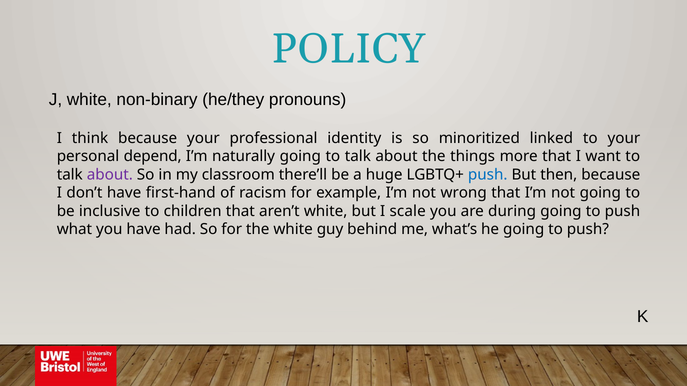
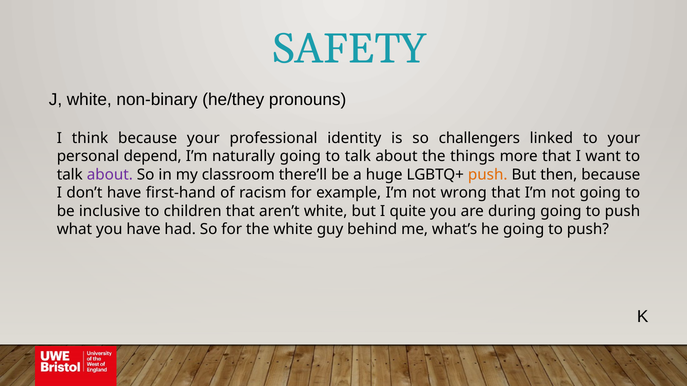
POLICY: POLICY -> SAFETY (349, 49)
minoritized: minoritized -> challengers (479, 138)
push colour: blue -> orange (488, 175)
scale: scale -> quite (408, 211)
